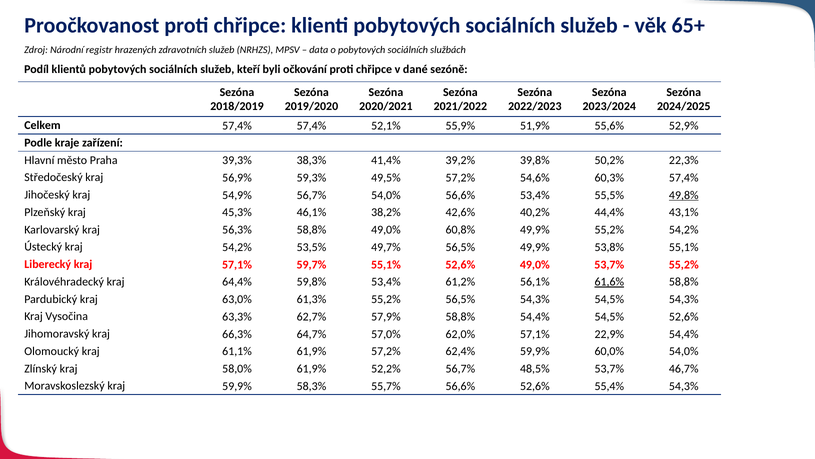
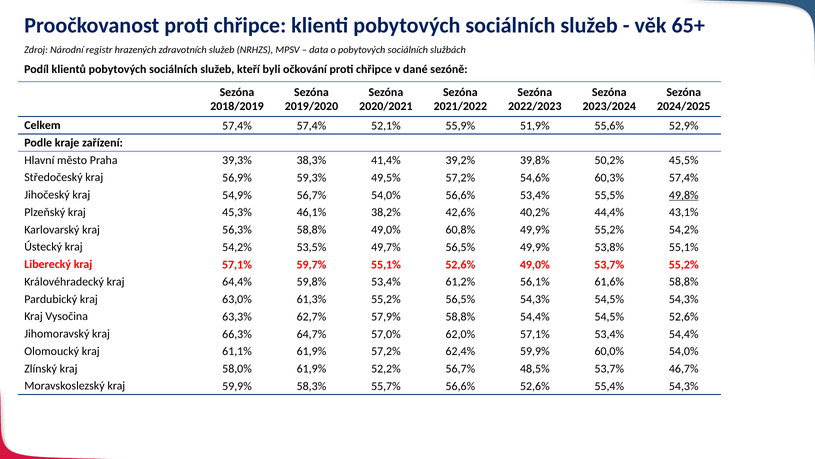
22,3%: 22,3% -> 45,5% (684, 160)
61,6% underline: present -> none (609, 282)
57,1% 22,9%: 22,9% -> 53,4% (609, 334)
